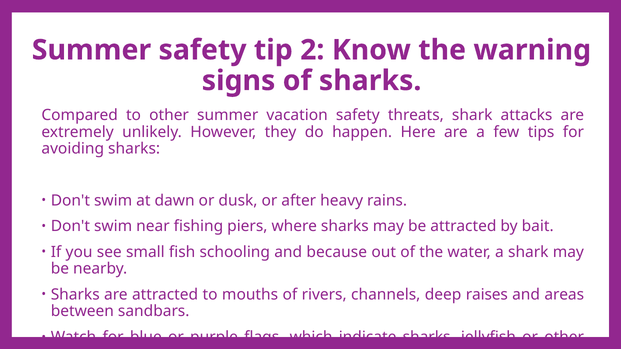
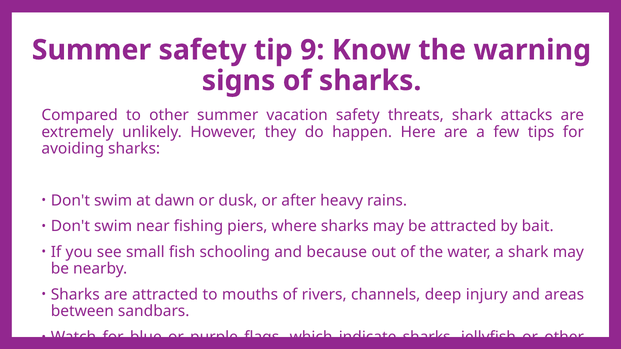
2: 2 -> 9 (312, 50)
raises: raises -> injury (487, 295)
